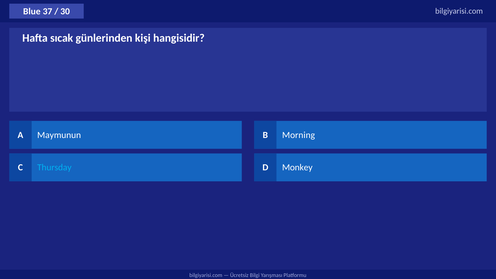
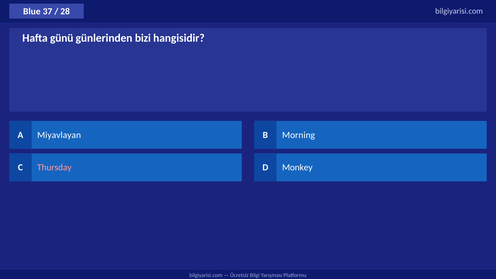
30: 30 -> 28 (65, 11)
sıcak: sıcak -> günü (62, 38)
kişi: kişi -> bizi (143, 38)
Maymunun: Maymunun -> Miyavlayan (59, 135)
Thursday colour: light blue -> pink (54, 168)
